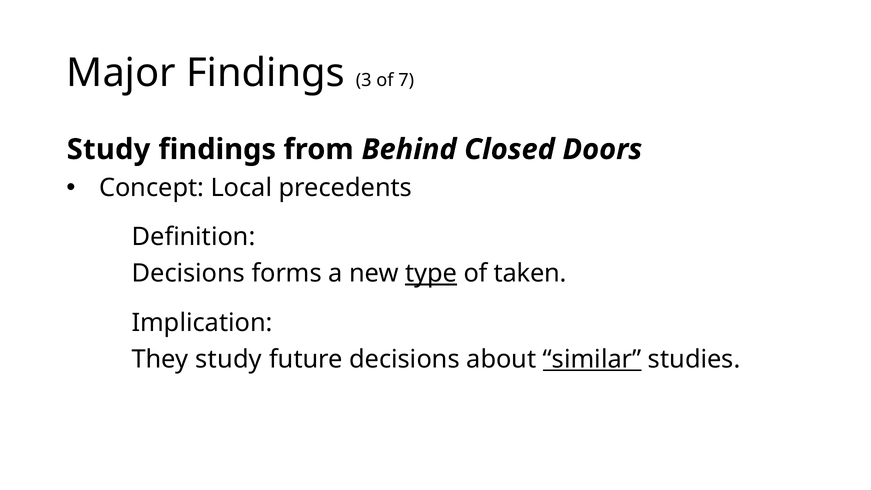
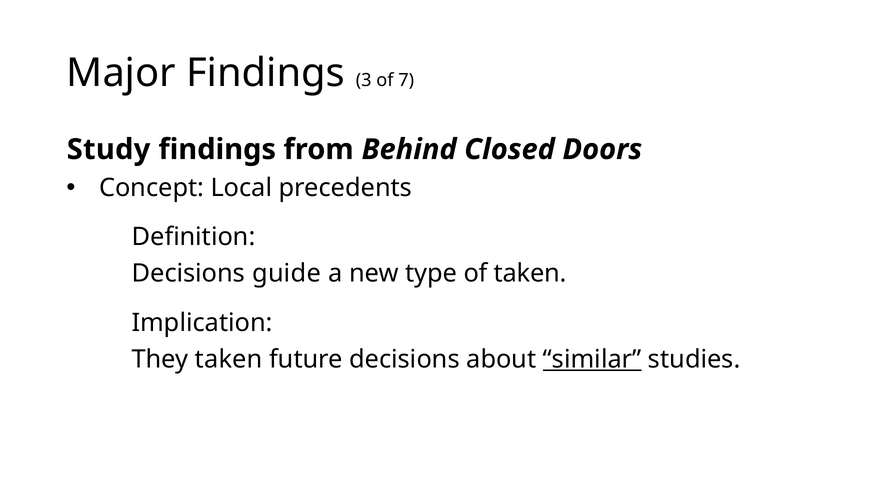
forms: forms -> guide (287, 274)
type underline: present -> none (431, 274)
They study: study -> taken (229, 359)
